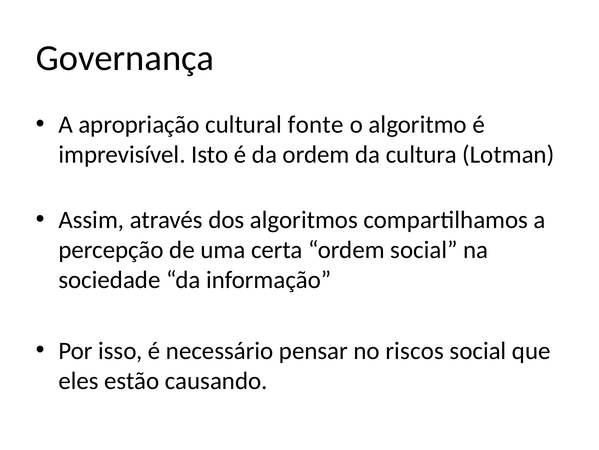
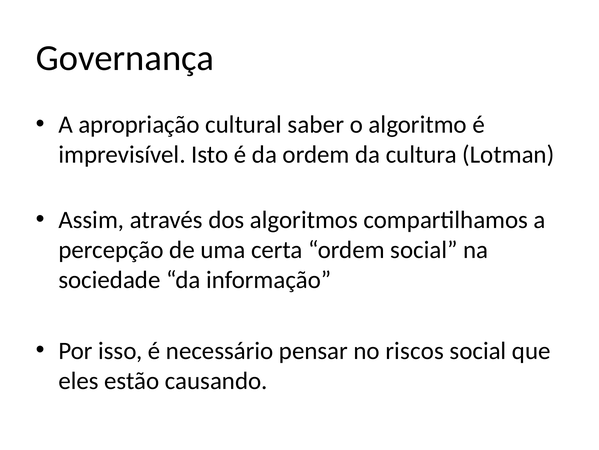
fonte: fonte -> saber (316, 125)
